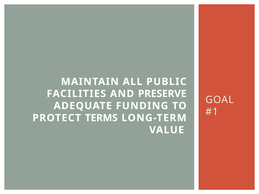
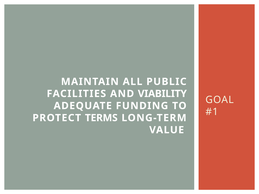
PRESERVE: PRESERVE -> VIABILITY (162, 94)
